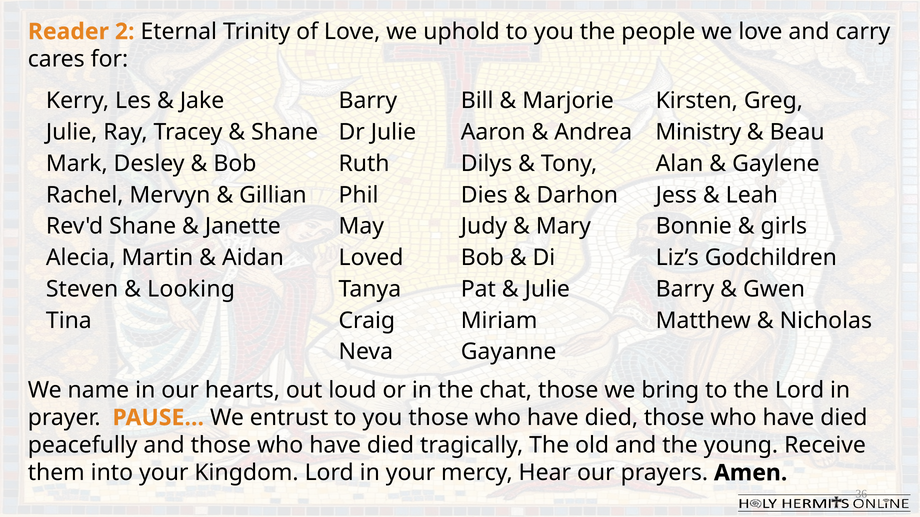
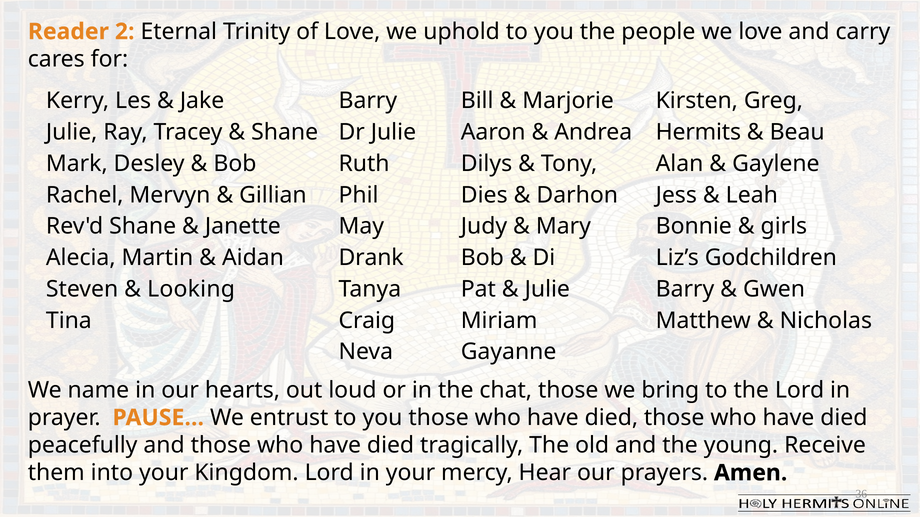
Ministry: Ministry -> Hermits (698, 132)
Loved: Loved -> Drank (371, 258)
